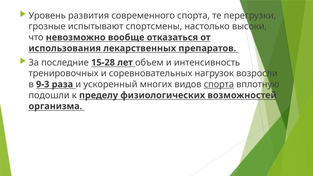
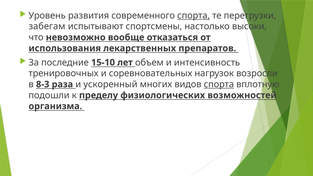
спорта underline: none -> present (194, 16)
грозные: грозные -> забегам (47, 26)
15-28: 15-28 -> 15-10 (103, 63)
9-3: 9-3 -> 8-3 (43, 84)
